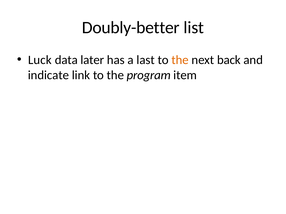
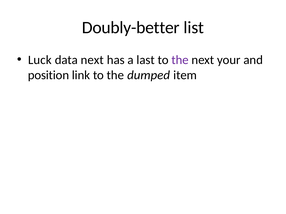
data later: later -> next (92, 60)
the colour: orange -> purple (180, 60)
back: back -> your (229, 60)
indicate: indicate -> position (48, 75)
program: program -> dumped (149, 75)
